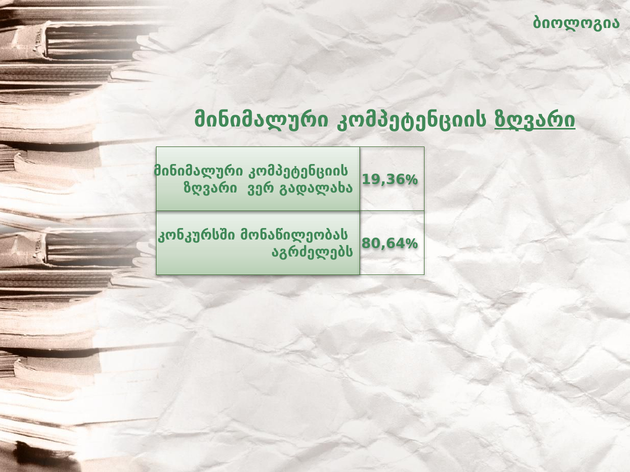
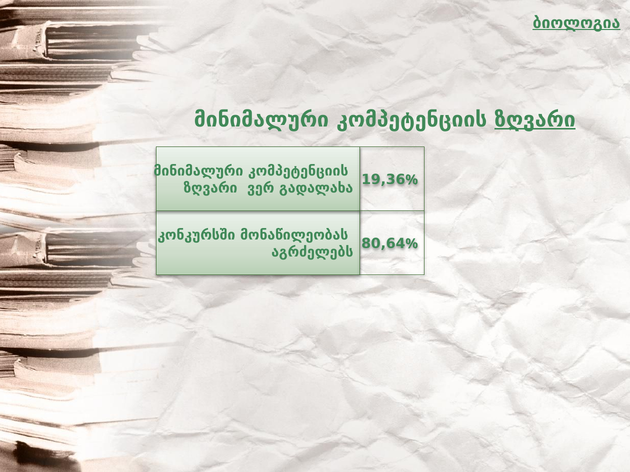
ბიოლოგია underline: none -> present (577, 23)
